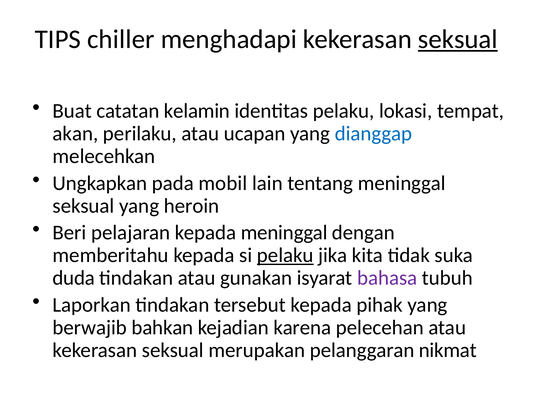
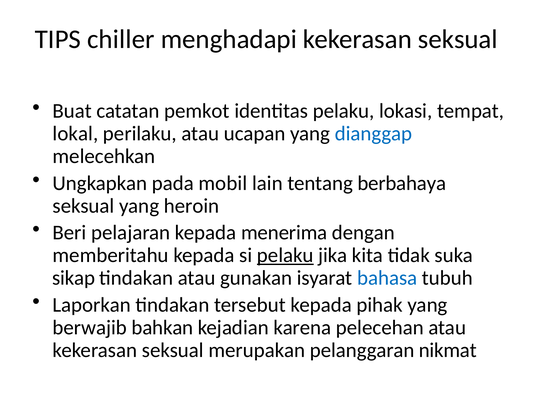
seksual underline: present -> none (458, 39)
kelamin: kelamin -> pemkot (197, 111)
akan: akan -> lokal (75, 134)
tentang meninggal: meninggal -> berbahaya (402, 183)
kepada meninggal: meninggal -> menerima (284, 233)
duda: duda -> sikap (74, 278)
bahasa colour: purple -> blue (387, 278)
